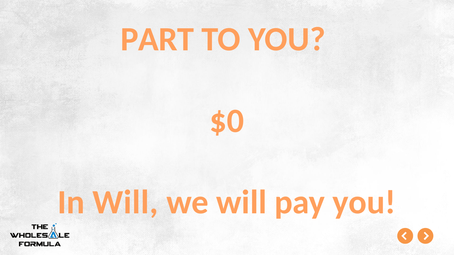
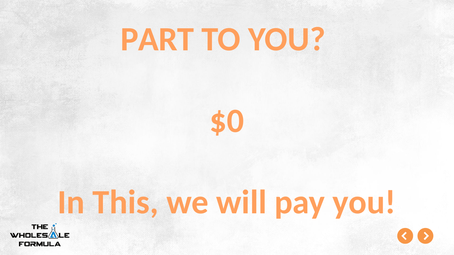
In Will: Will -> This (126, 203)
